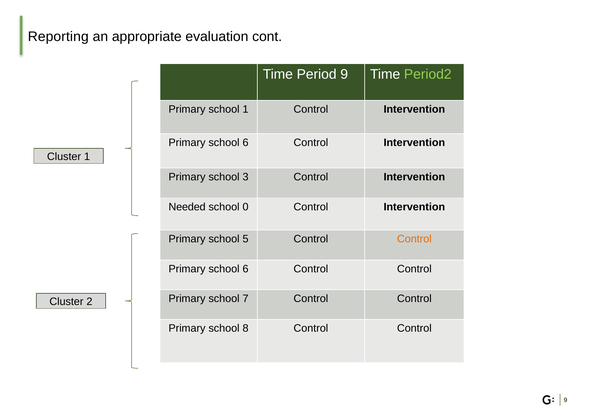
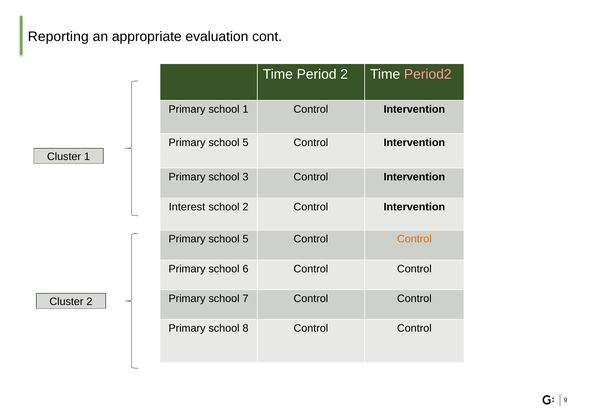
Period 9: 9 -> 2 (344, 74)
Period2 colour: light green -> pink (428, 74)
6: 6 -> 5 (246, 143)
Needed: Needed -> Interest (187, 207)
school 0: 0 -> 2 (246, 207)
